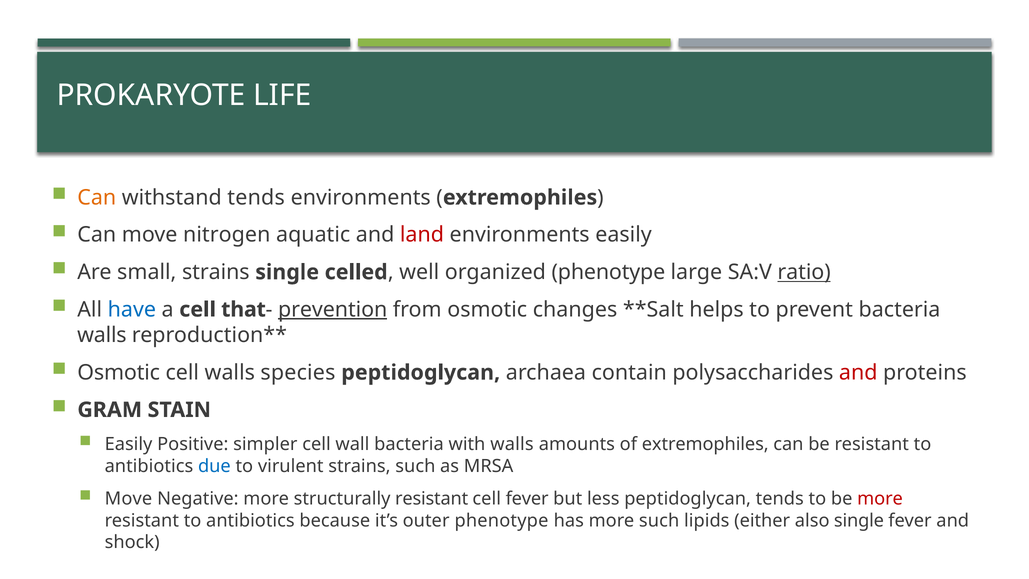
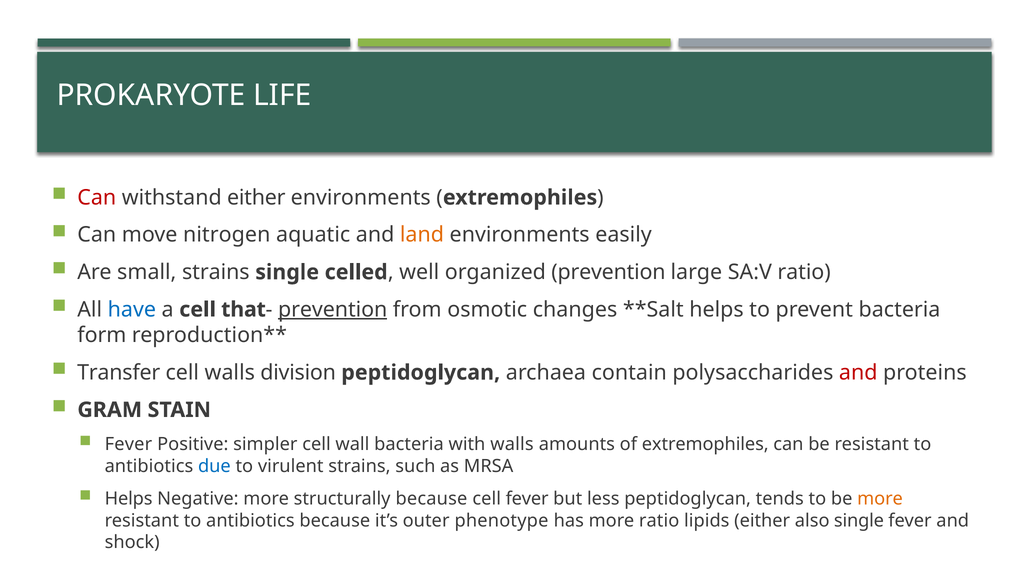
Can colour: orange -> red (97, 197)
withstand tends: tends -> either (256, 197)
land colour: red -> orange (422, 235)
organized phenotype: phenotype -> prevention (608, 272)
ratio underline: present -> none (804, 272)
walls: walls -> form (102, 335)
Osmotic: Osmotic -> Transfer (119, 372)
species: species -> division (298, 372)
Easily: Easily -> Fever (128, 444)
Move: Move -> Helps (129, 499)
structurally resistant: resistant -> because (431, 499)
more colour: red -> orange (880, 499)
more such: such -> ratio (659, 520)
